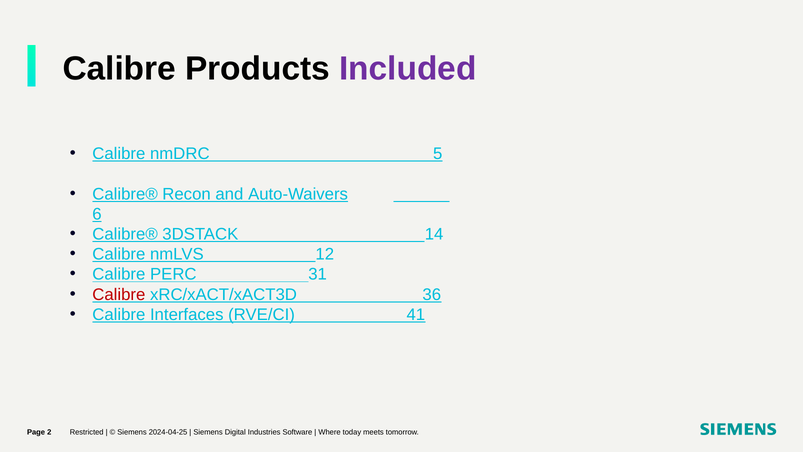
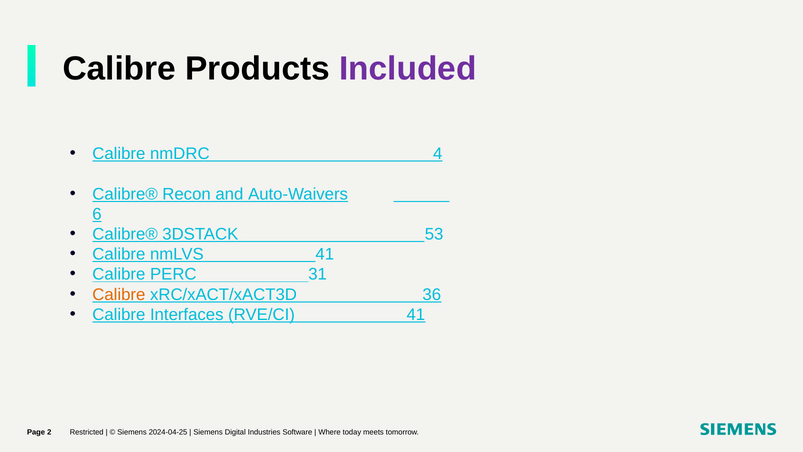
5: 5 -> 4 (438, 154)
14: 14 -> 53 (434, 234)
nmLVS 12: 12 -> 41 (325, 254)
Calibre colour: red -> orange (119, 294)
